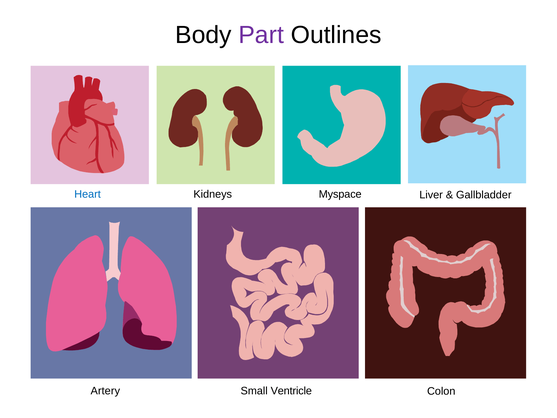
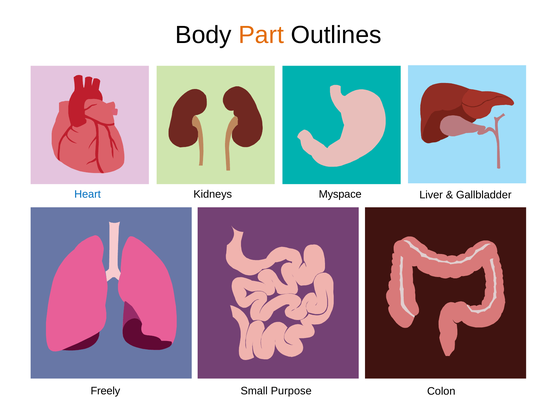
Part colour: purple -> orange (261, 35)
Artery: Artery -> Freely (105, 391)
Ventricle: Ventricle -> Purpose (291, 391)
